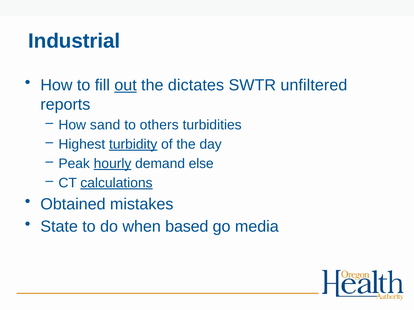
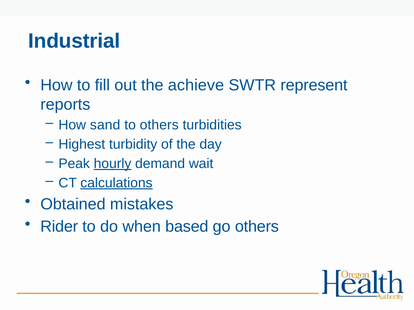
out underline: present -> none (126, 85)
dictates: dictates -> achieve (196, 85)
unfiltered: unfiltered -> represent (314, 85)
turbidity underline: present -> none (133, 145)
else: else -> wait (201, 164)
State: State -> Rider (59, 227)
go media: media -> others (257, 227)
